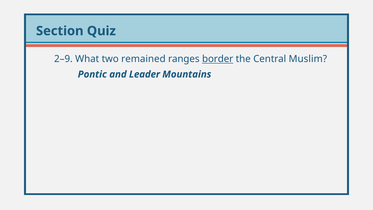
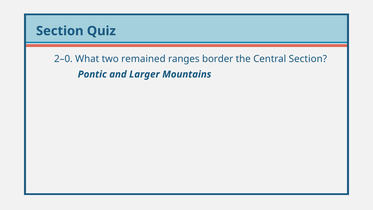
2–9: 2–9 -> 2–0 (63, 59)
border underline: present -> none (218, 59)
Central Muslim: Muslim -> Section (308, 59)
Leader: Leader -> Larger (144, 74)
